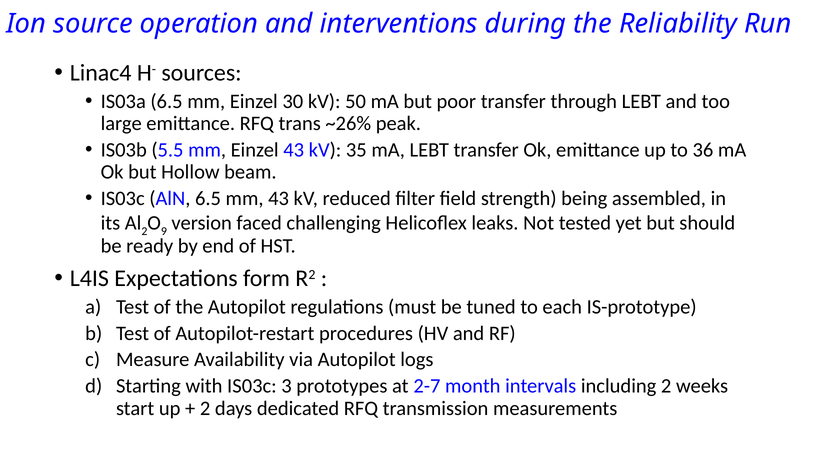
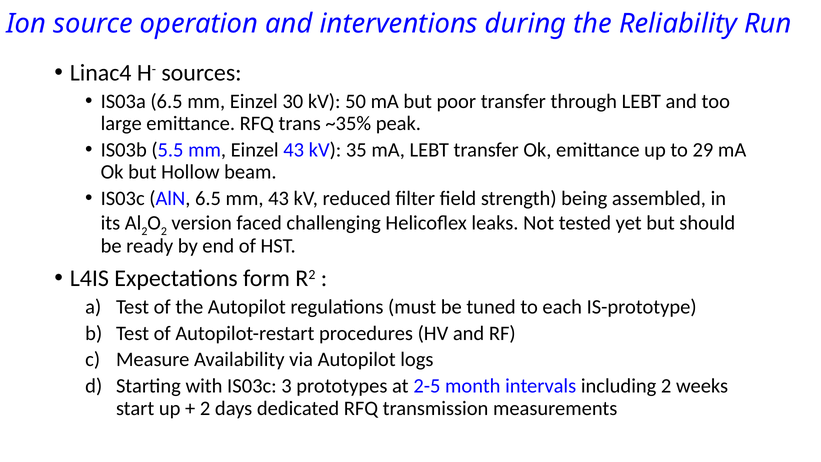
~26%: ~26% -> ~35% (348, 123)
36: 36 -> 29 (703, 150)
9: 9 -> 2 (164, 231)
2-7: 2-7 -> 2-5 (427, 386)
